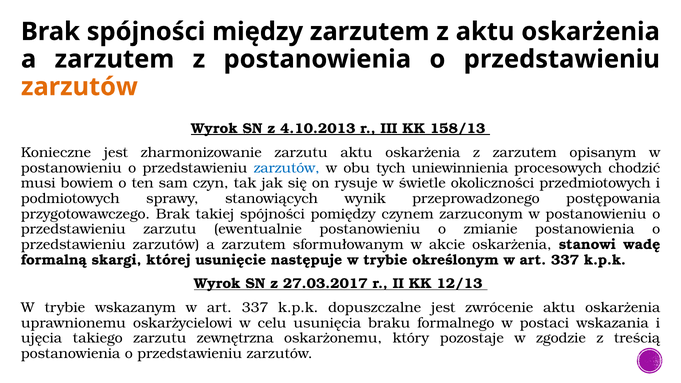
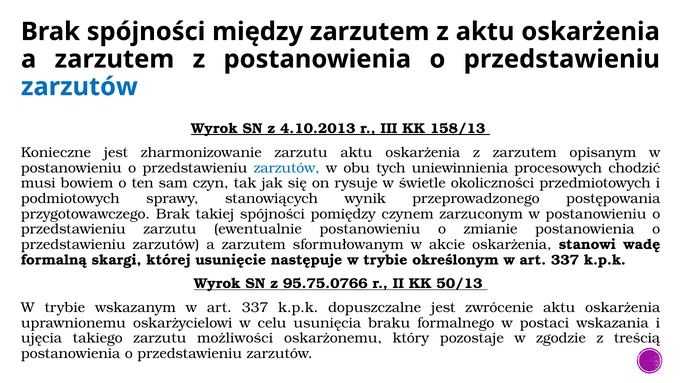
zarzutów colour: orange -> blue (79, 87)
27.03.2017: 27.03.2017 -> 95.75.0766 (325, 284)
12/13: 12/13 -> 50/13 (459, 284)
zewnętrzna: zewnętrzna -> możliwości (235, 338)
